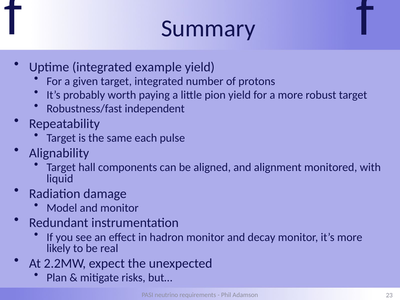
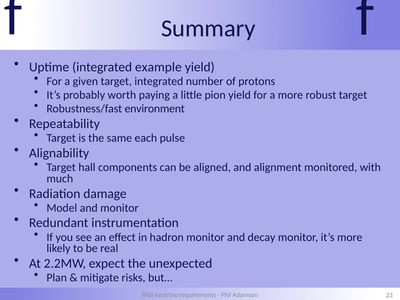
independent: independent -> environment (155, 109)
liquid: liquid -> much (60, 179)
